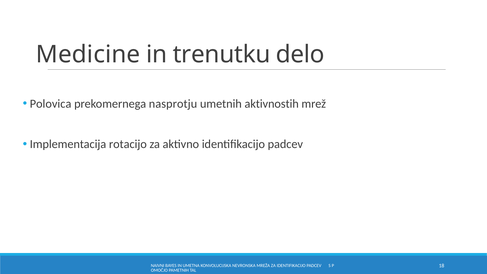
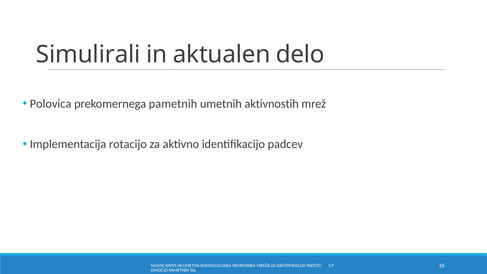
Medicine: Medicine -> Simulirali (88, 55)
trenutku: trenutku -> aktualen (222, 55)
prekomernega nasprotju: nasprotju -> pametnih (173, 104)
